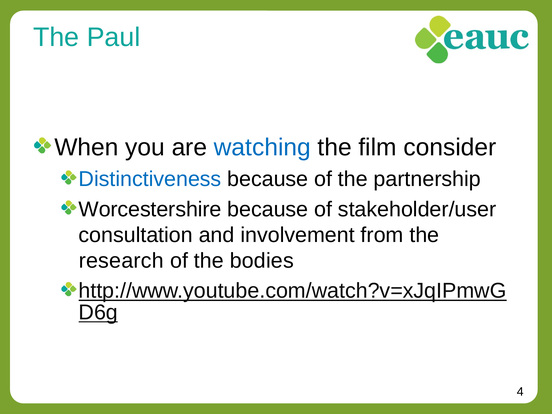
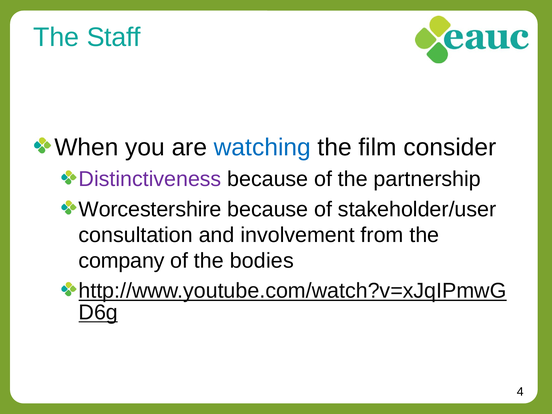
Paul: Paul -> Staff (114, 37)
Distinctiveness colour: blue -> purple (150, 179)
research: research -> company (122, 261)
